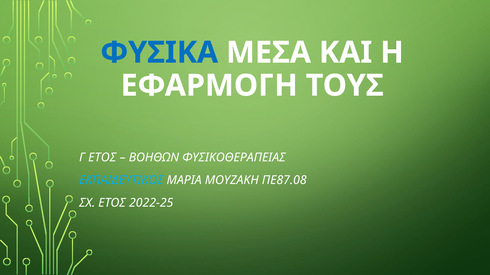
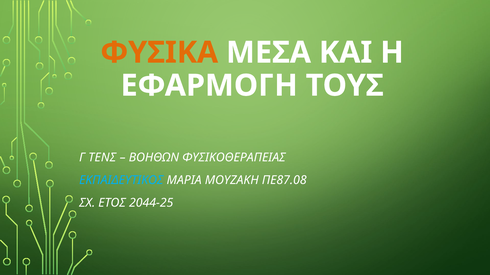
ΦΥΣΙΚΑ colour: blue -> orange (159, 53)
Γ ΕΤΟΣ: ΕΤΟΣ -> ΤΕΝΣ (102, 158)
2022-25: 2022-25 -> 2044-25 (151, 203)
